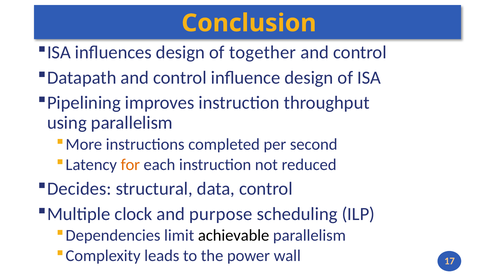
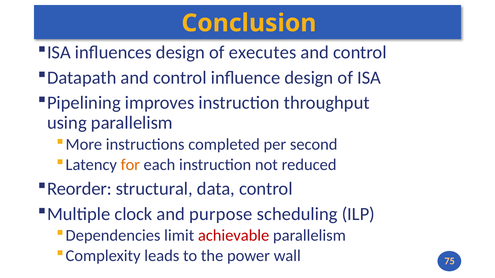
together: together -> executes (263, 53)
Decides: Decides -> Reorder (79, 189)
achievable colour: black -> red (234, 236)
17: 17 -> 75 (450, 262)
